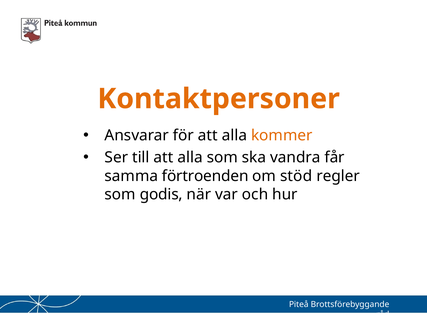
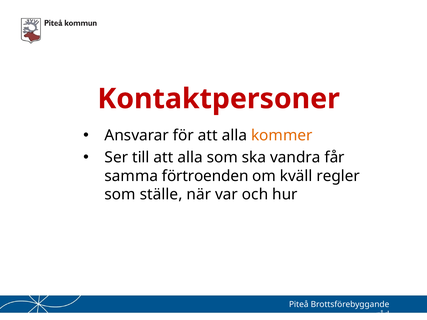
Kontaktpersoner colour: orange -> red (219, 99)
stöd: stöd -> kväll (296, 176)
godis: godis -> ställe (161, 195)
